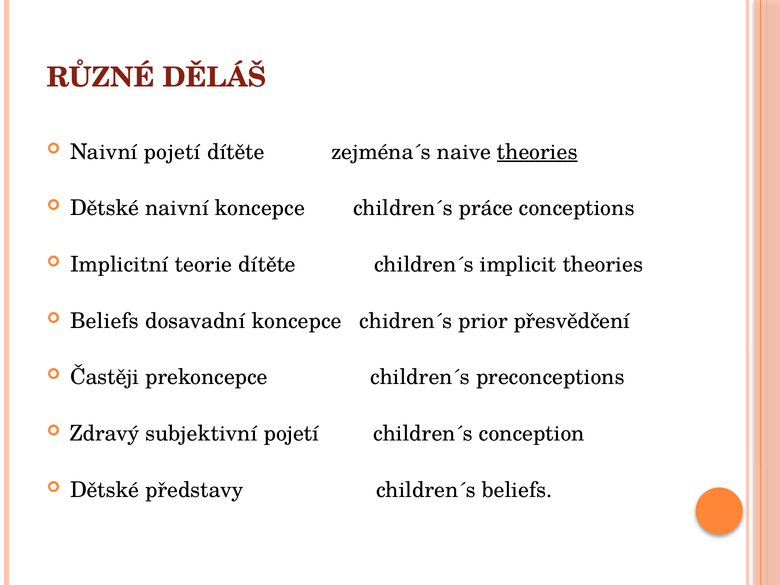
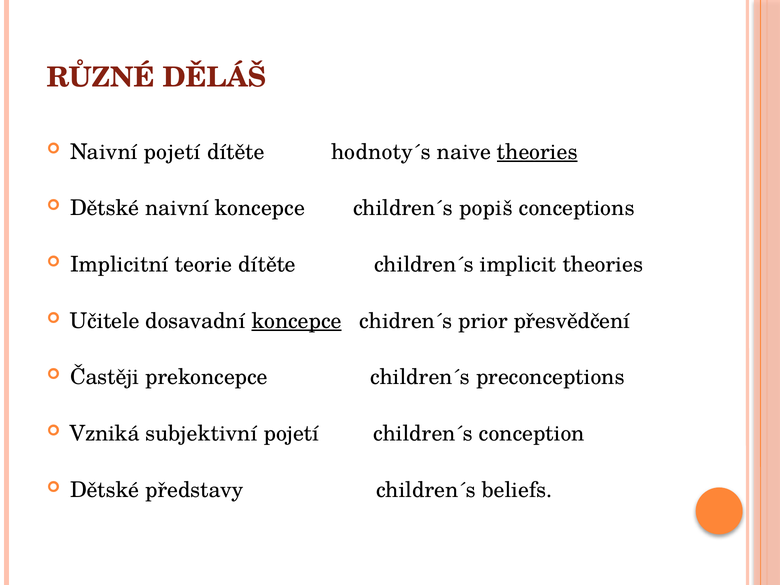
zejména´s: zejména´s -> hodnoty´s (381, 152)
práce: práce -> popiš (486, 208)
Beliefs: Beliefs -> Učitele (105, 321)
koncepce underline: none -> present (297, 321)
Zdravý: Zdravý -> Vzniká (105, 434)
